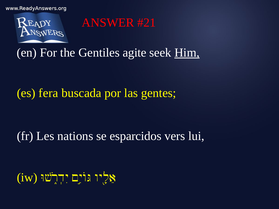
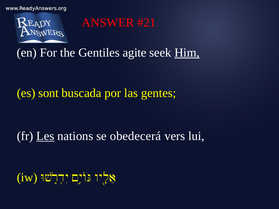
fera: fera -> sont (49, 93)
Les underline: none -> present (45, 136)
esparcidos: esparcidos -> obedecerá (135, 136)
